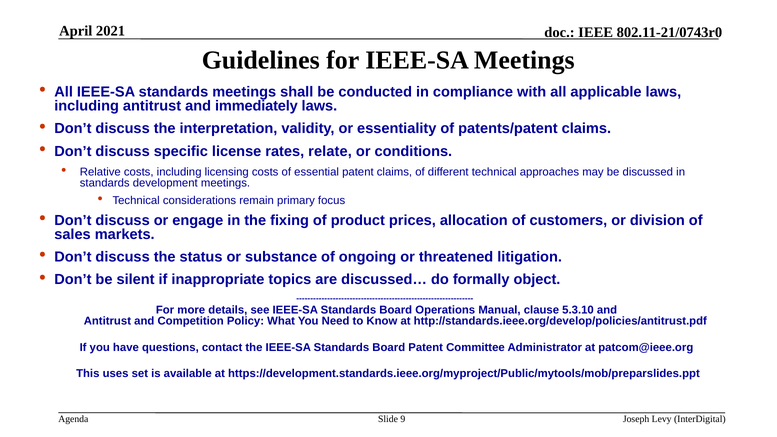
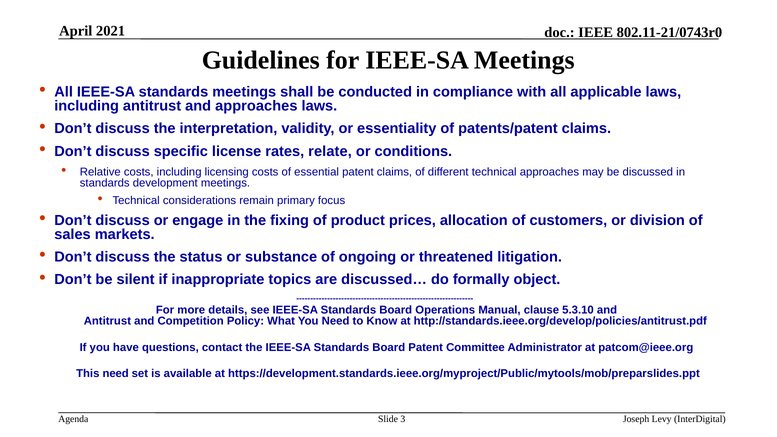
and immediately: immediately -> approaches (256, 106)
This uses: uses -> need (116, 374)
9: 9 -> 3 (403, 419)
